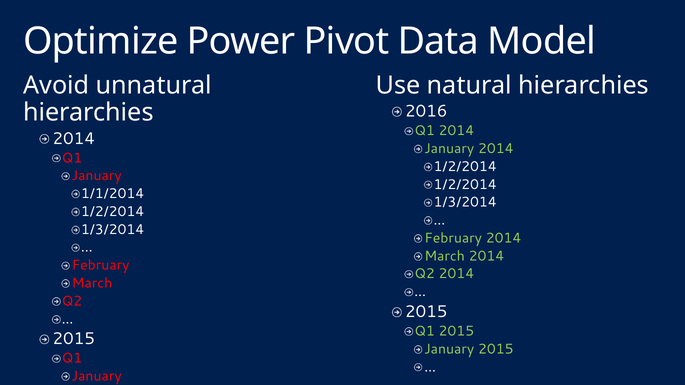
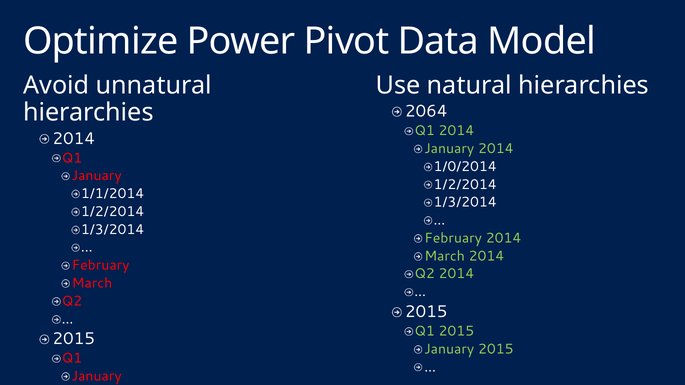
2016: 2016 -> 2064 (426, 111)
1/2/2014: 1/2/2014 -> 1/0/2014 (465, 167)
